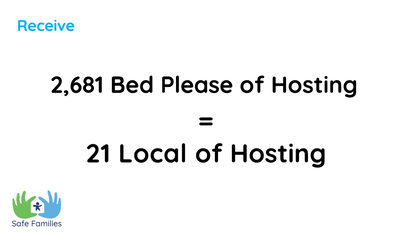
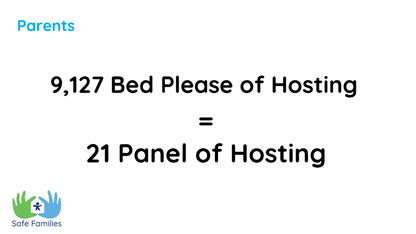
Receive: Receive -> Parents (46, 26)
2,681: 2,681 -> 9,127 (77, 85)
Local: Local -> Panel (153, 154)
